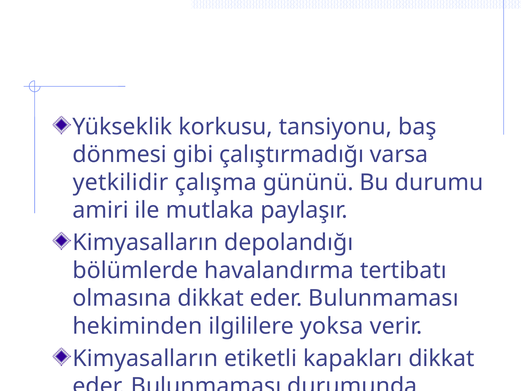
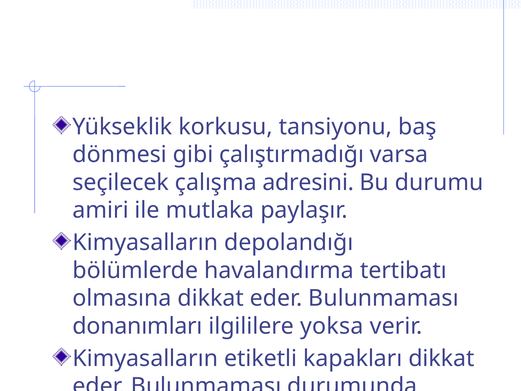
yetkilidir: yetkilidir -> seçilecek (121, 182)
gününü: gününü -> adresini (308, 182)
hekiminden: hekiminden -> donanımları (138, 326)
